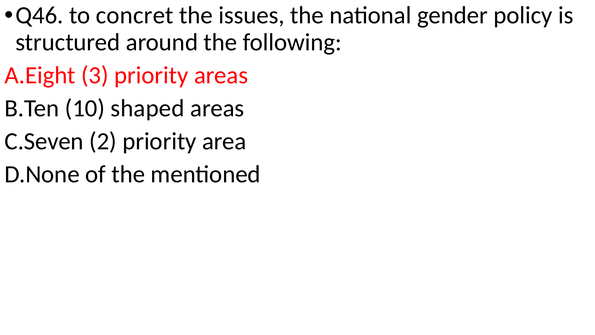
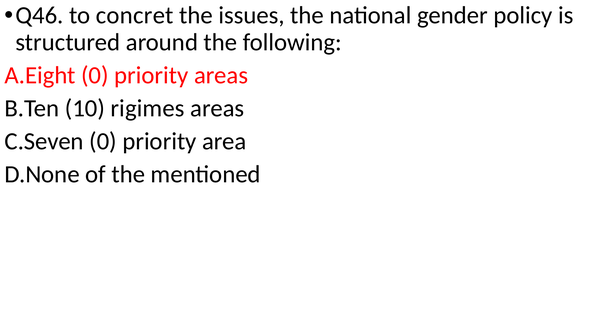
3: 3 -> 0 (95, 75)
shaped: shaped -> rigimes (148, 108)
2: 2 -> 0 (103, 141)
